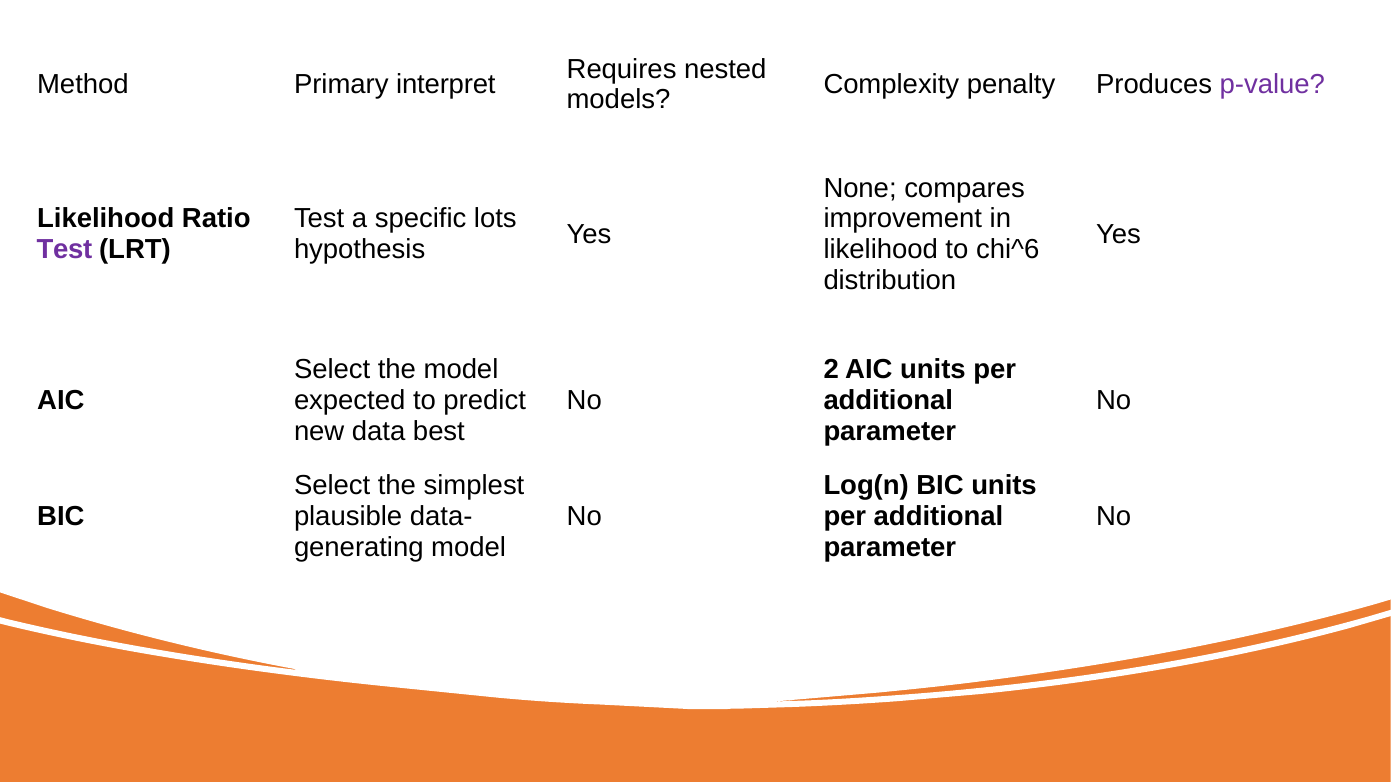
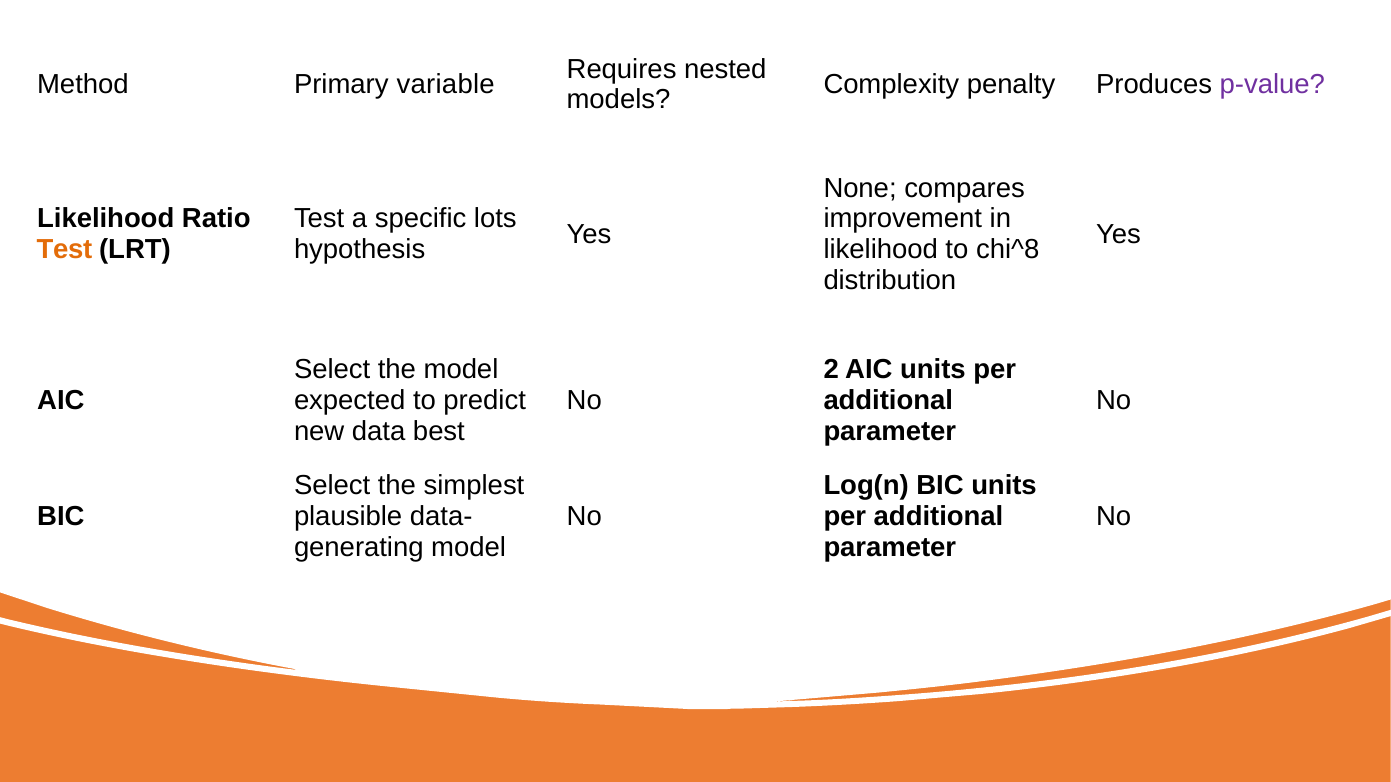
interpret: interpret -> variable (446, 85)
Test colour: purple -> orange (65, 250)
chi^6: chi^6 -> chi^8 (1008, 250)
